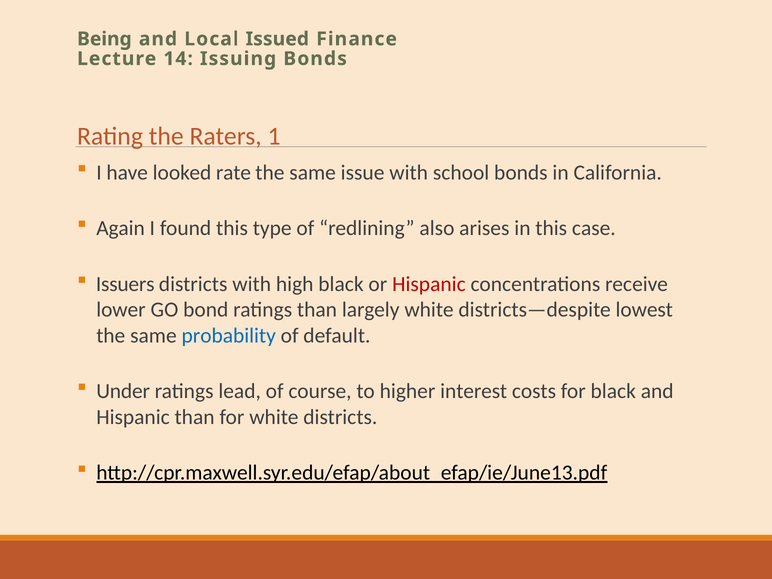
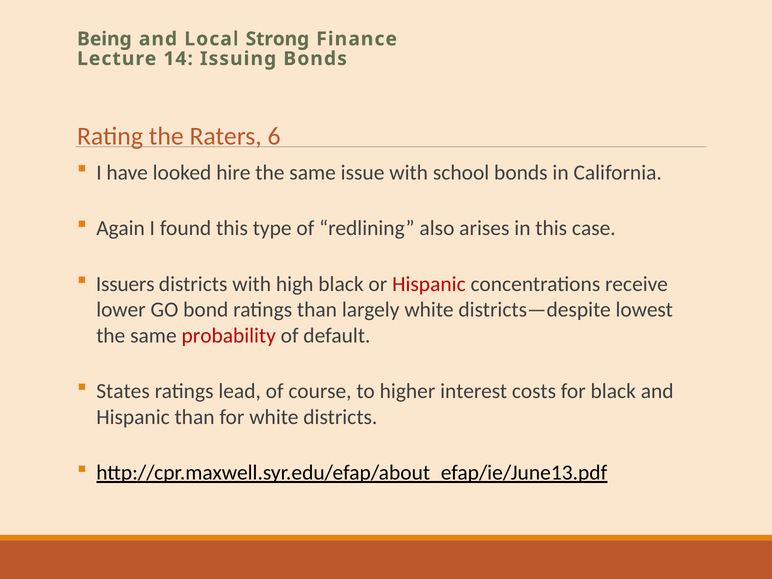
Issued: Issued -> Strong (277, 39)
1: 1 -> 6 (274, 136)
rate: rate -> hire (233, 173)
probability colour: blue -> red (229, 336)
Under: Under -> States (123, 391)
